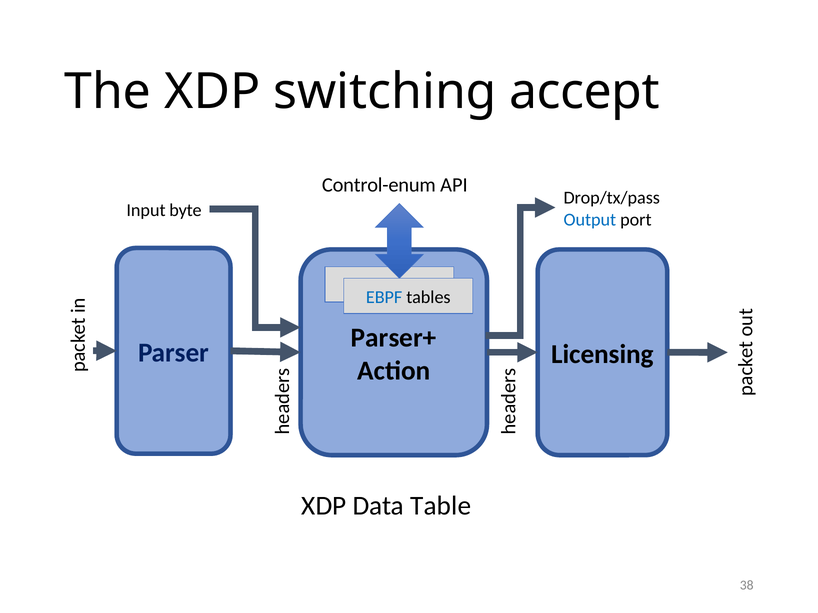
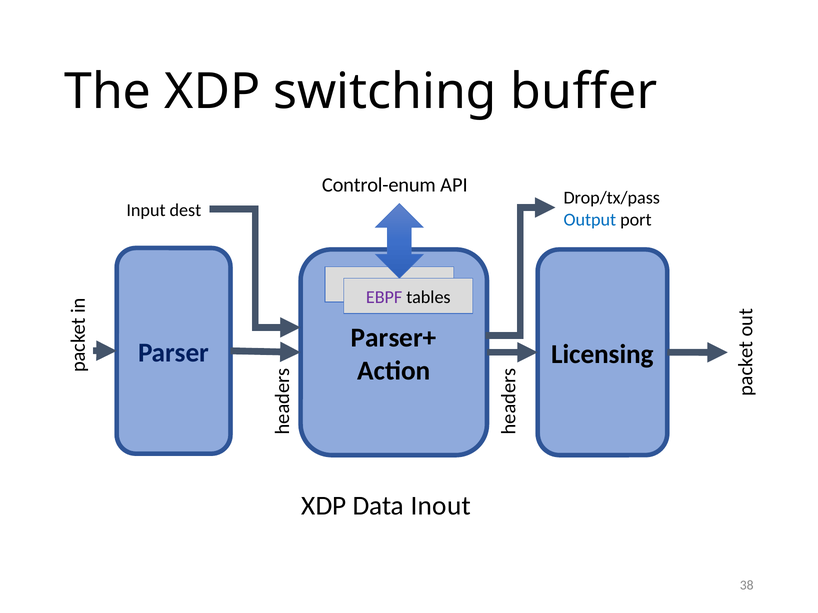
accept: accept -> buffer (584, 92)
byte: byte -> dest (185, 210)
EBPF colour: blue -> purple (384, 297)
Table: Table -> Inout (441, 506)
